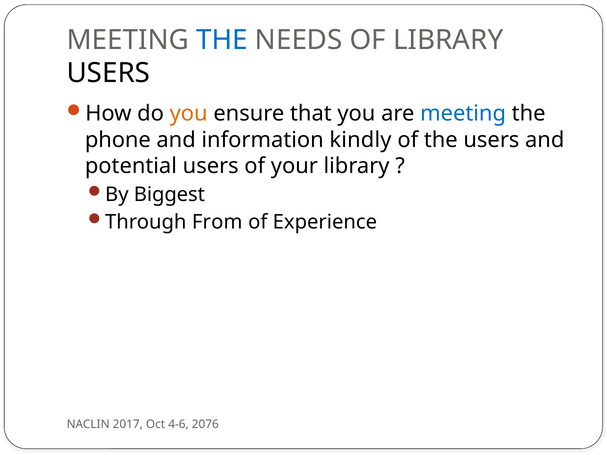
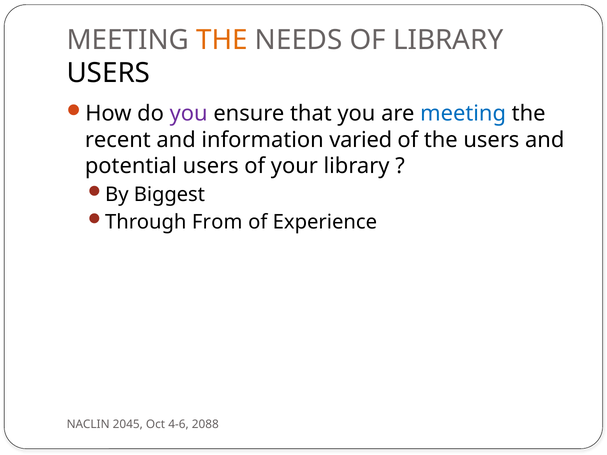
THE colour: blue -> orange (222, 40)
you colour: orange -> purple (189, 114)
phone: phone -> recent (118, 140)
kindly: kindly -> varied (361, 140)
2017: 2017 -> 2045 (128, 425)
2076: 2076 -> 2088 (205, 425)
